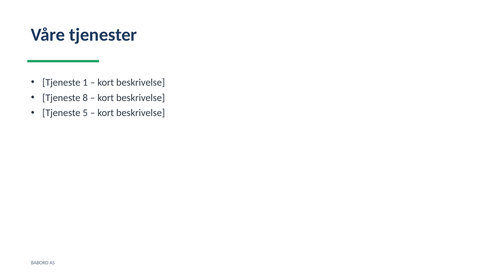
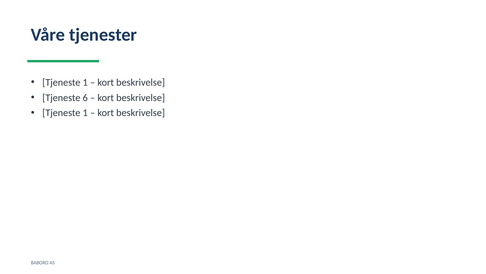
8: 8 -> 6 (85, 98)
5: 5 -> 1 (85, 113)
